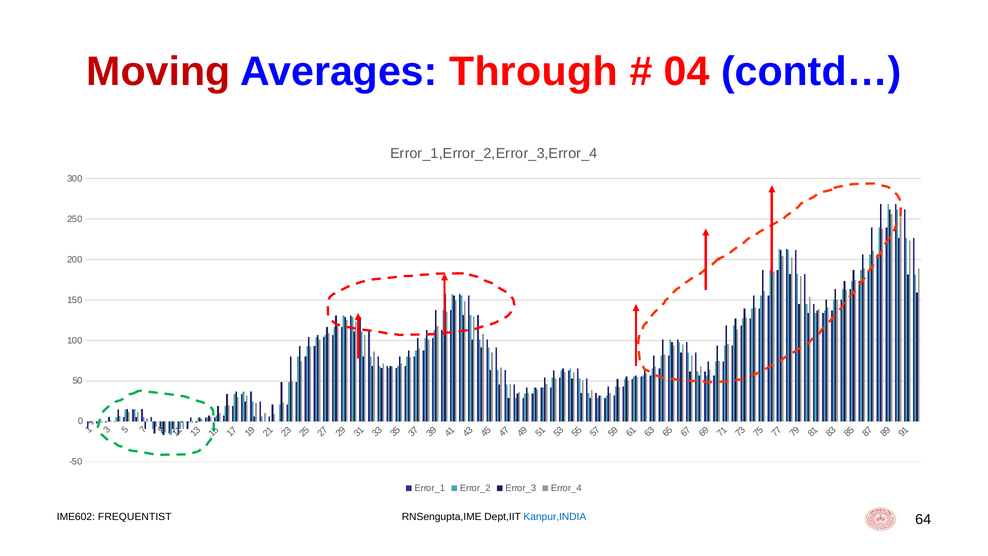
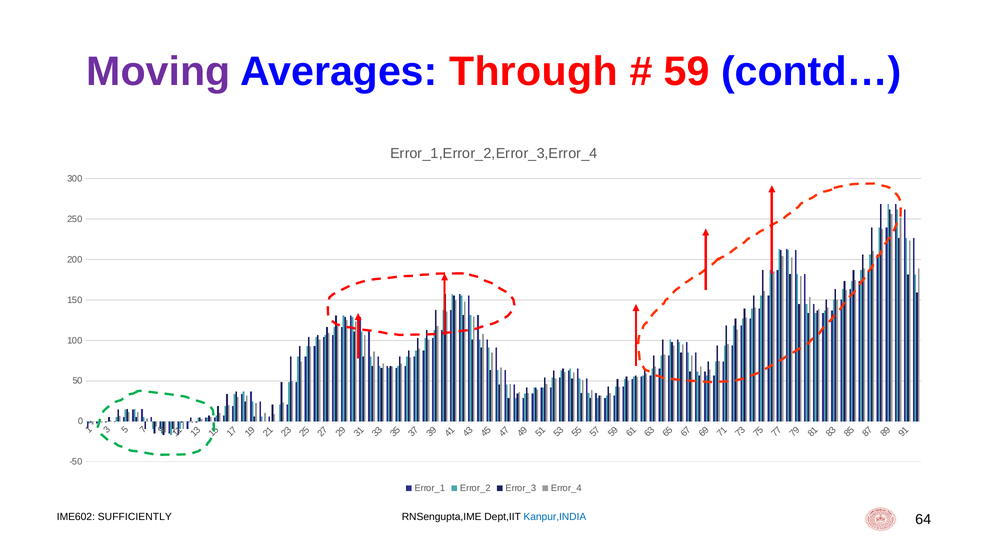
Moving colour: red -> purple (158, 71)
04: 04 -> 59 (687, 71)
FREQUENTIST: FREQUENTIST -> SUFFICIENTLY (135, 517)
